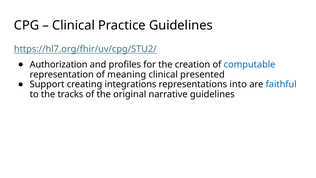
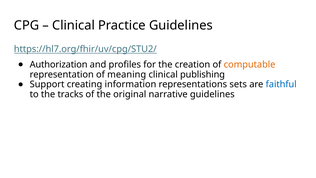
computable colour: blue -> orange (250, 64)
presented: presented -> publishing (202, 74)
integrations: integrations -> information (130, 84)
into: into -> sets (238, 84)
